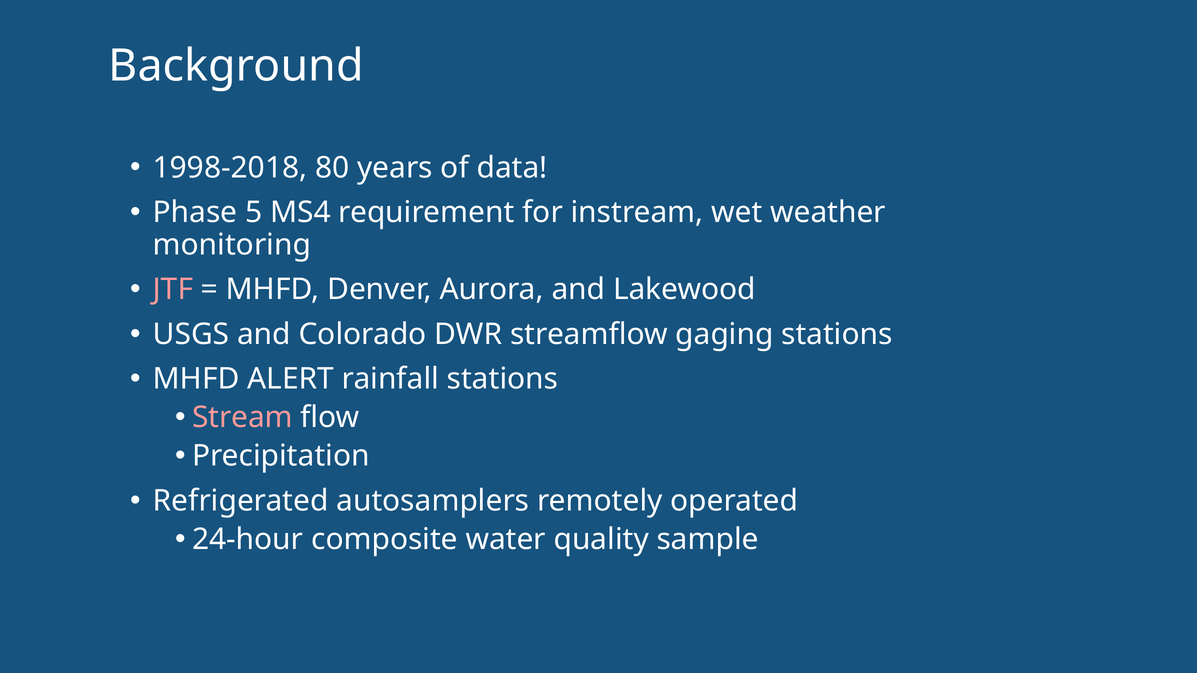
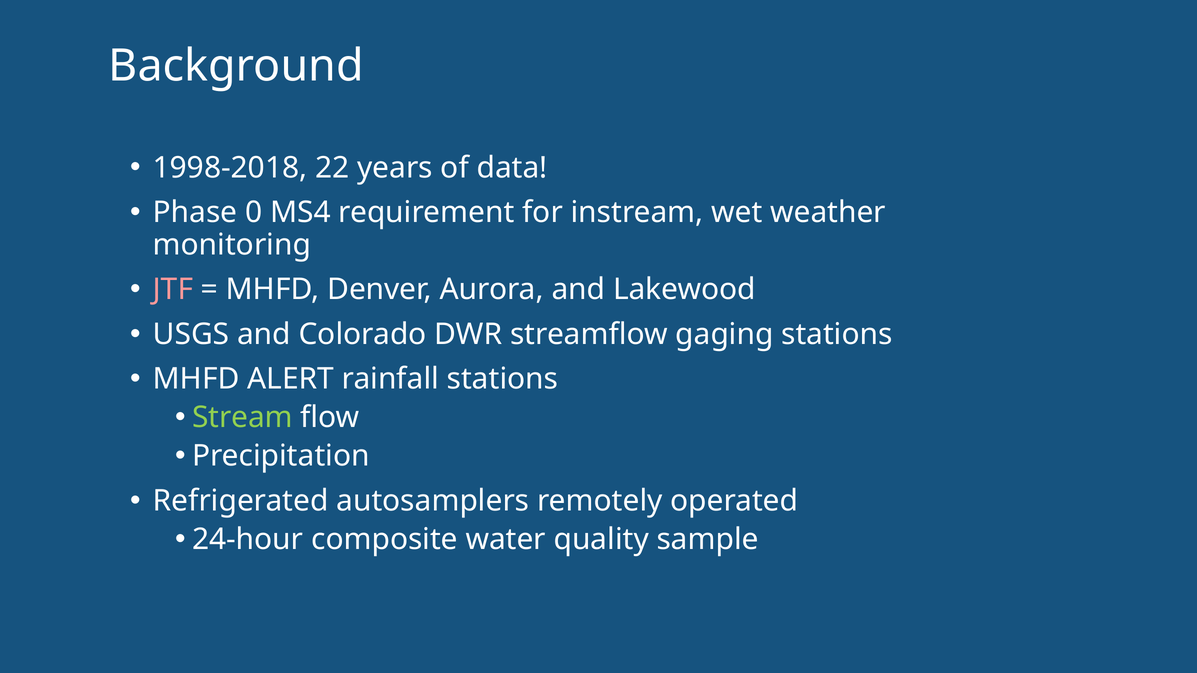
80: 80 -> 22 (332, 168)
5: 5 -> 0 (254, 213)
Stream colour: pink -> light green (242, 418)
